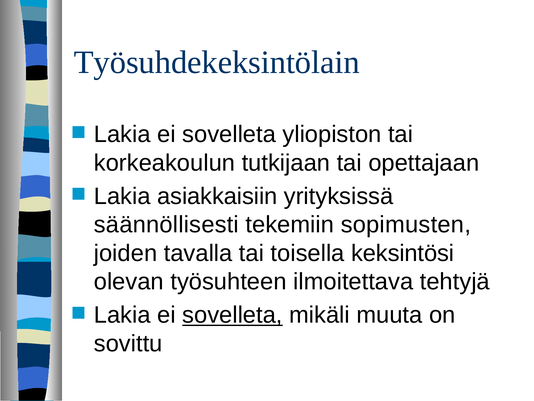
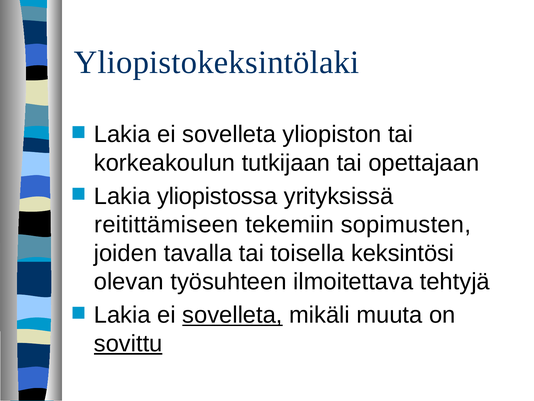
Työsuhdekeksintölain: Työsuhdekeksintölain -> Yliopistokeksintölaki (217, 62)
asiakkaisiin: asiakkaisiin -> yliopistossa (217, 196)
säännöllisesti: säännöllisesti -> reitittämiseen (166, 224)
sovittu underline: none -> present (128, 343)
